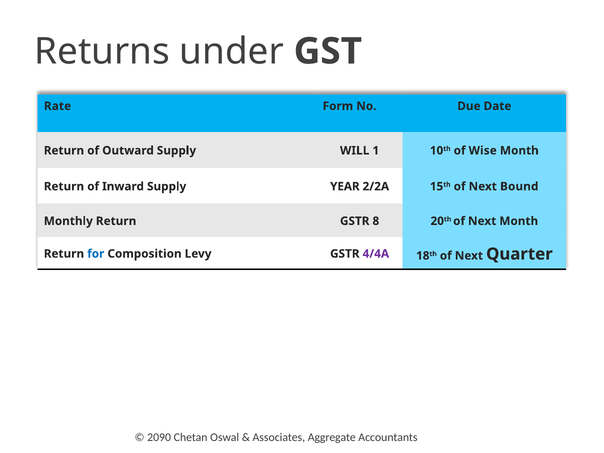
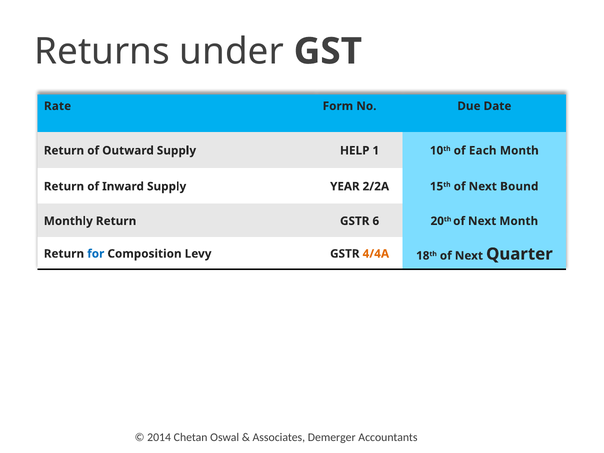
WILL: WILL -> HELP (355, 151)
Wise: Wise -> Each (483, 151)
8: 8 -> 6 (376, 221)
4/4A colour: purple -> orange (376, 254)
2090: 2090 -> 2014 (159, 437)
Aggregate: Aggregate -> Demerger (332, 437)
